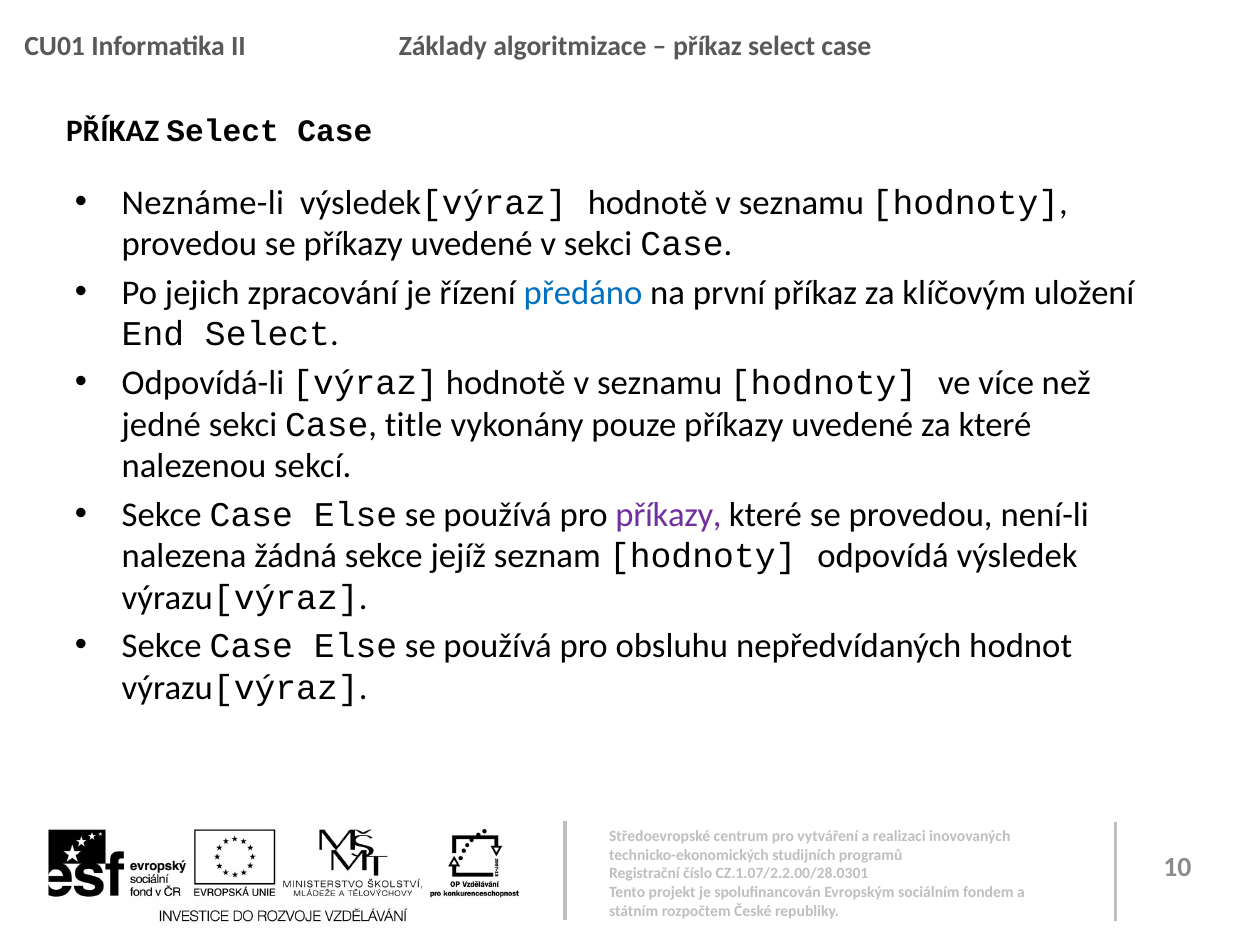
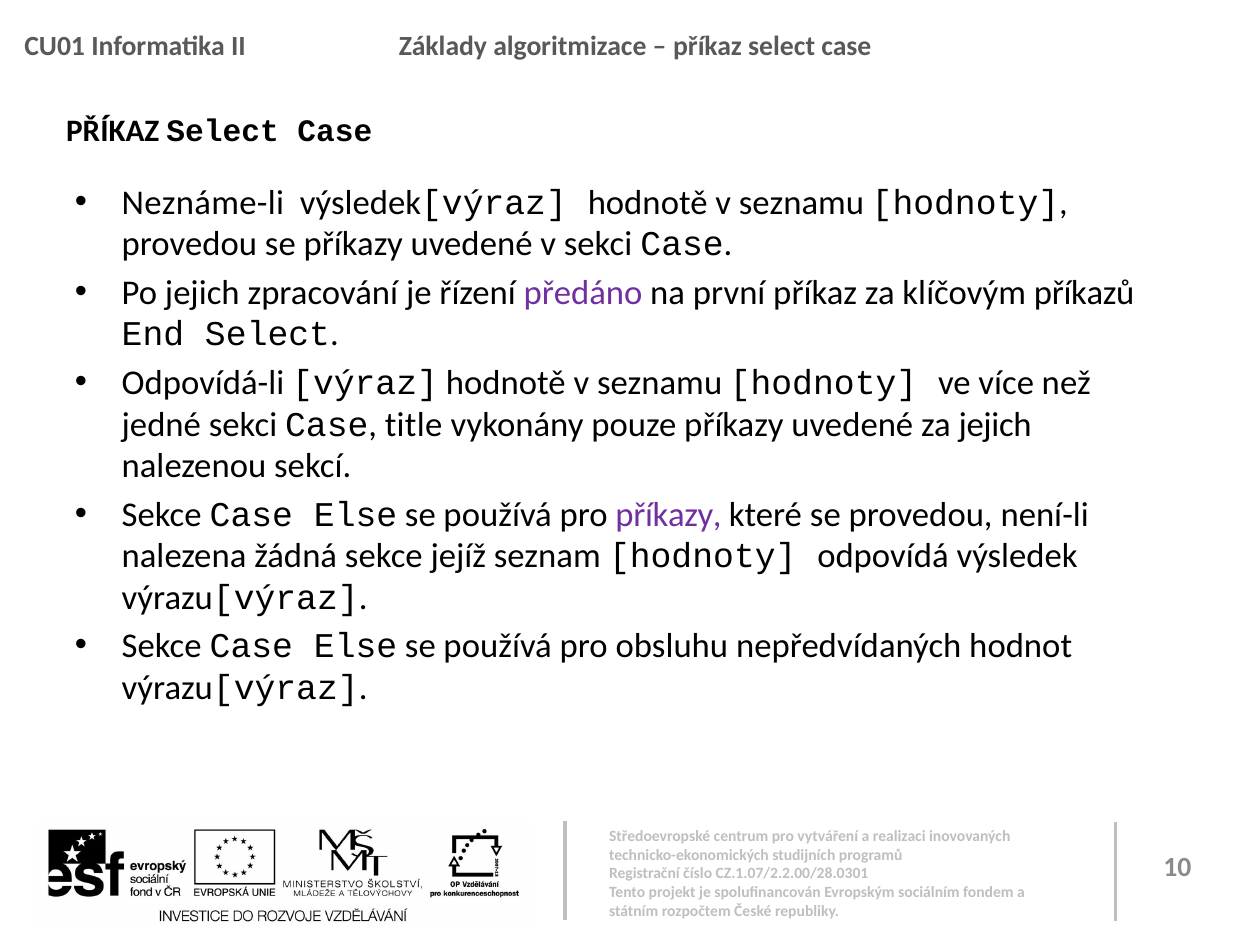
předáno colour: blue -> purple (583, 293)
uložení: uložení -> příkazů (1084, 293)
za které: které -> jejich (995, 425)
